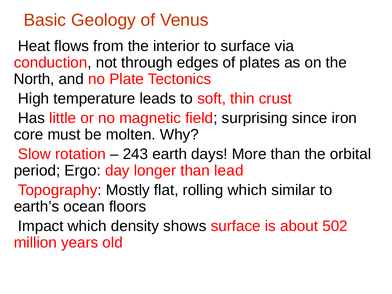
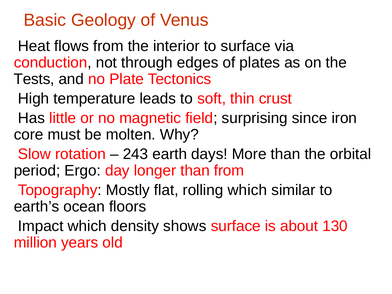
North: North -> Tests (34, 79)
than lead: lead -> from (229, 170)
502: 502 -> 130 (335, 226)
